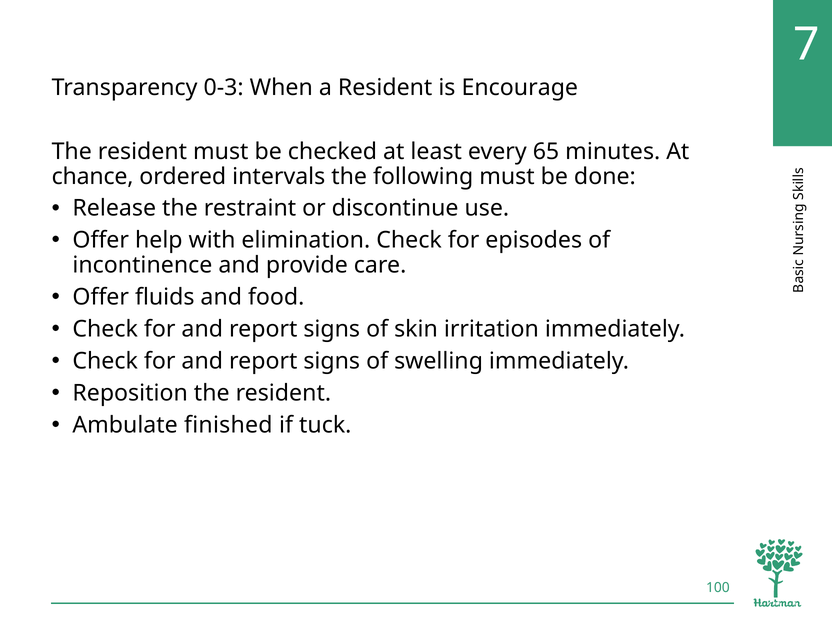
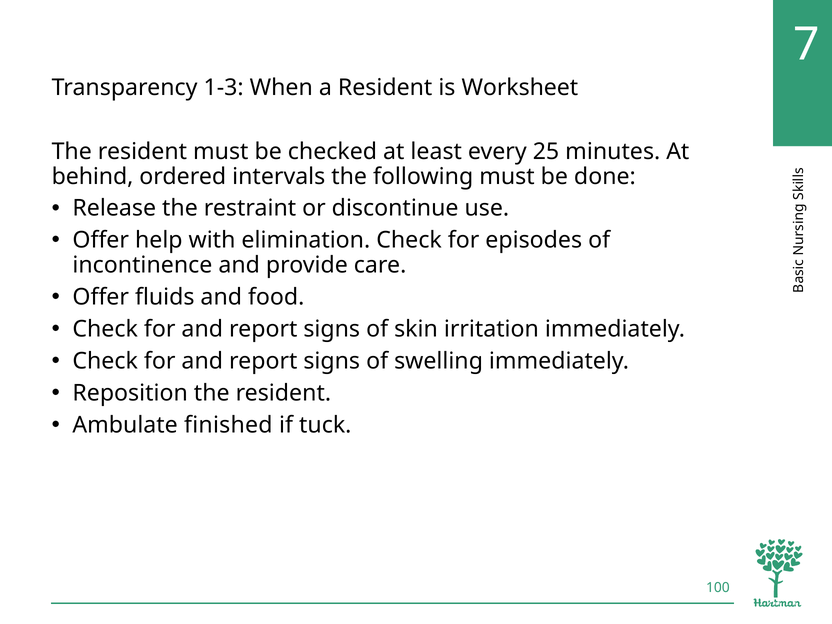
0-3: 0-3 -> 1-3 (224, 88)
Encourage: Encourage -> Worksheet (520, 88)
65: 65 -> 25 (546, 151)
chance: chance -> behind (93, 176)
